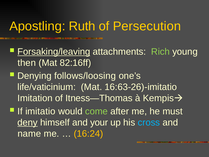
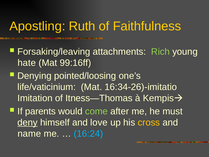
Persecution: Persecution -> Faithfulness (147, 26)
Forsaking/leaving underline: present -> none (54, 52)
then: then -> hate (27, 63)
82:16ff: 82:16ff -> 99:16ff (75, 63)
follows/loosing: follows/loosing -> pointed/loosing (85, 76)
16:63-26)-imitatio: 16:63-26)-imitatio -> 16:34-26)-imitatio (141, 87)
imitatio: imitatio -> parents (40, 111)
your: your -> love (99, 122)
cross colour: light blue -> yellow (149, 122)
16:24 colour: yellow -> light blue (88, 133)
